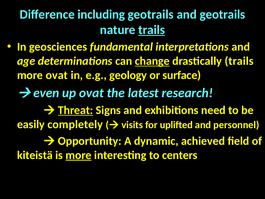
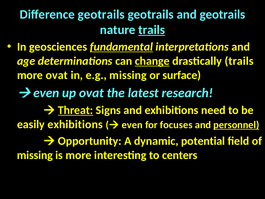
Difference including: including -> geotrails (101, 14)
fundamental underline: none -> present (121, 47)
e.g geology: geology -> missing (128, 75)
easily completely: completely -> exhibitions (75, 124)
visits: visits -> even (132, 125)
uplifted: uplifted -> focuses (176, 125)
personnel underline: none -> present (236, 125)
achieved: achieved -> potential (203, 141)
kiteistä: kiteistä -> missing (35, 155)
more underline: present -> none (79, 155)
